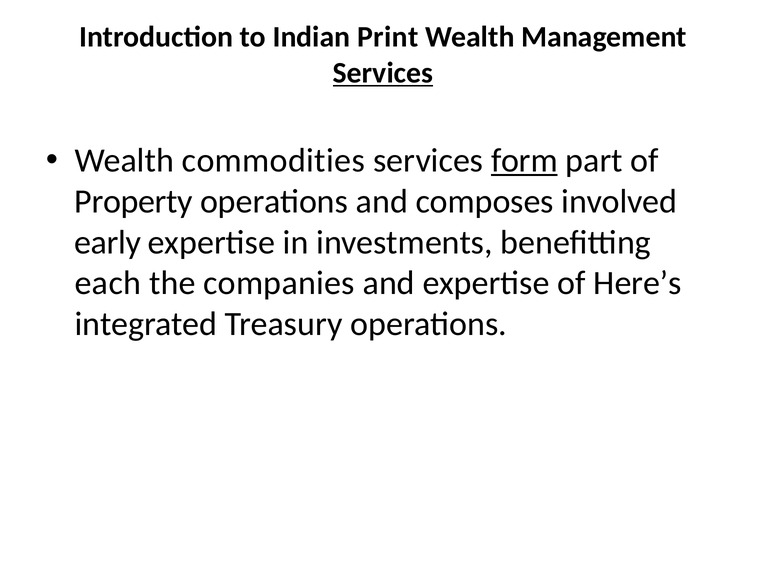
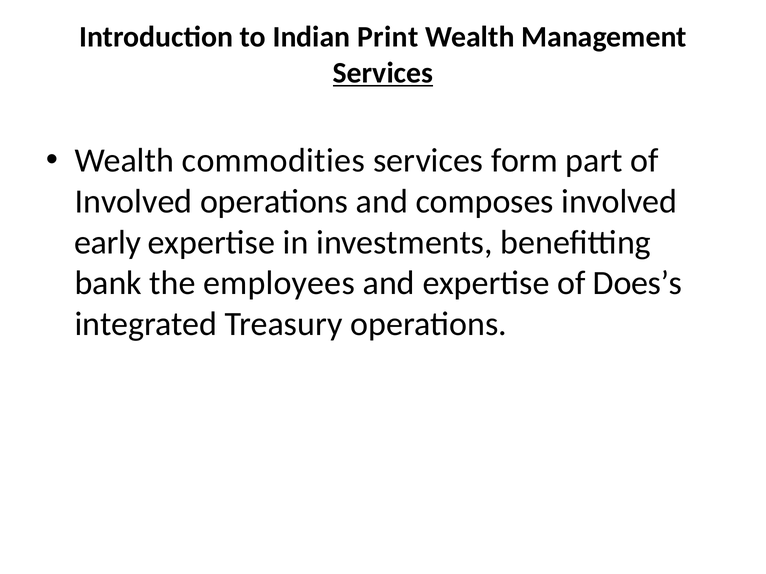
form underline: present -> none (524, 161)
Property: Property -> Involved (134, 202)
each: each -> bank (108, 283)
companies: companies -> employees (279, 283)
Here’s: Here’s -> Does’s (638, 283)
